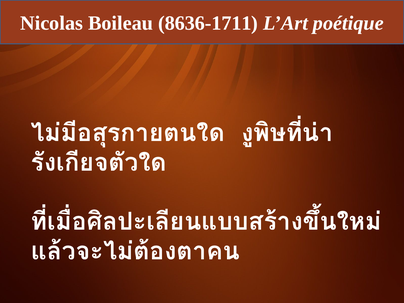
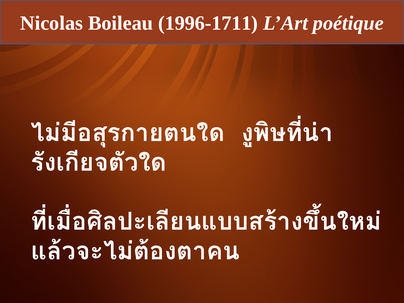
8636-1711: 8636-1711 -> 1996-1711 (208, 23)
